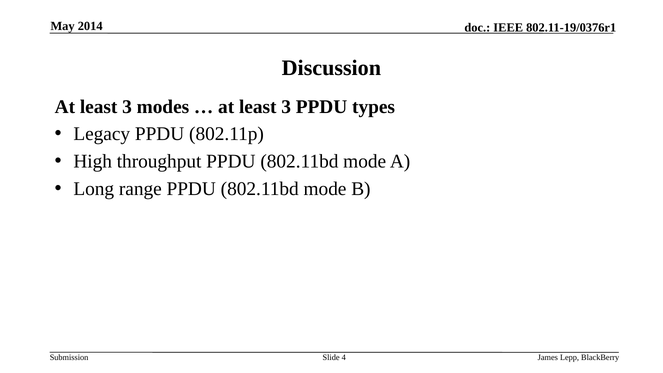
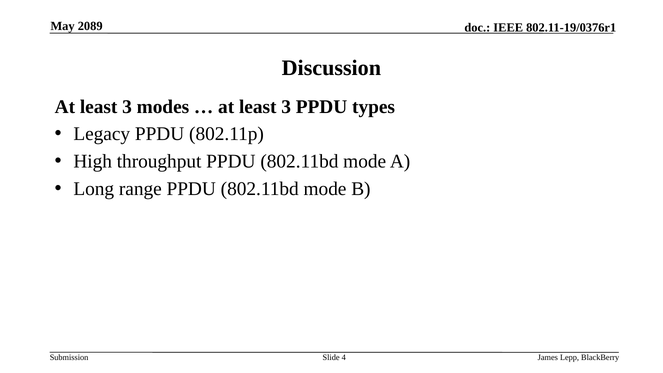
2014: 2014 -> 2089 (90, 26)
